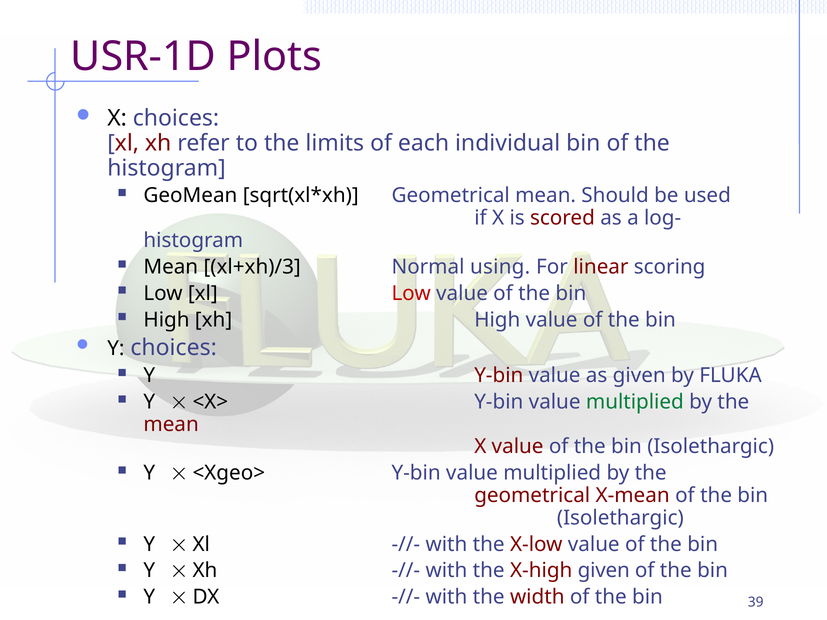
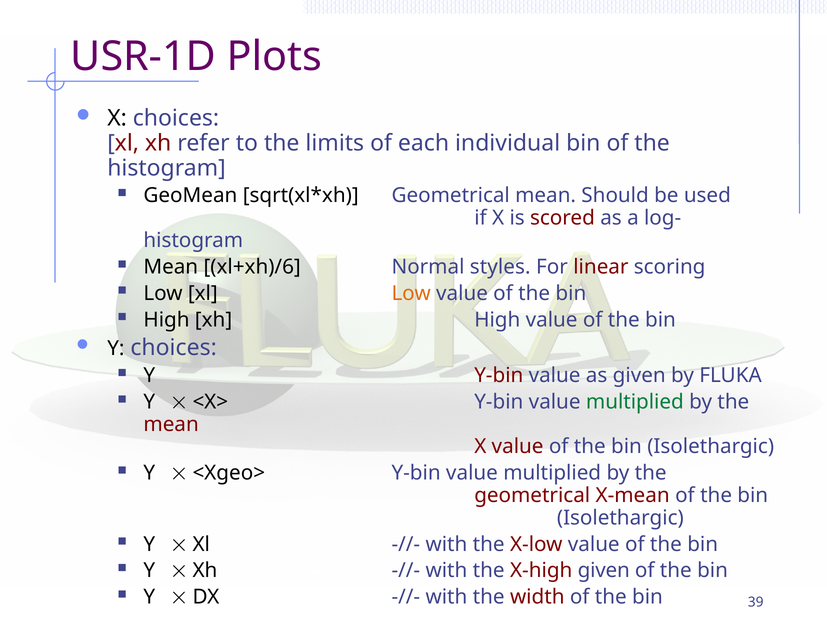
xl+xh)/3: xl+xh)/3 -> xl+xh)/6 (252, 267)
using: using -> styles (500, 267)
Low colour: red -> orange (411, 293)
